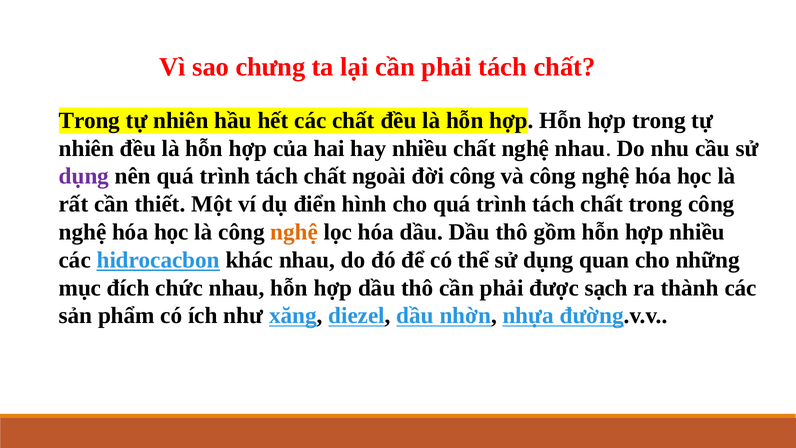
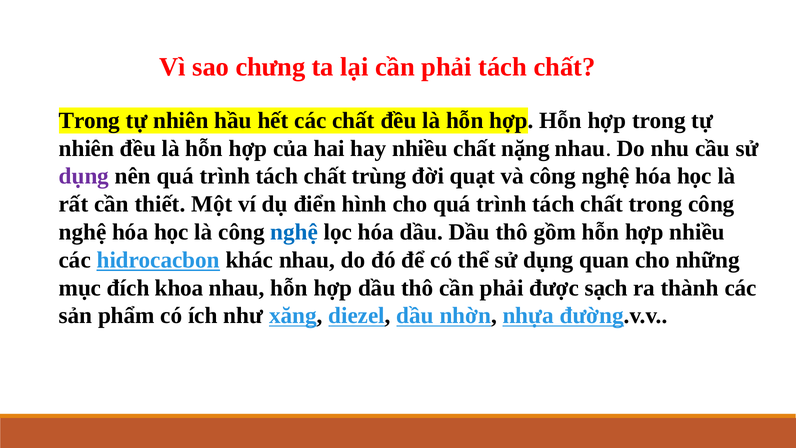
chất nghệ: nghệ -> nặng (526, 148)
ngoài: ngoài -> trùng (379, 176)
đời công: công -> quạt (472, 176)
nghệ colour: orange -> blue (294, 232)
chức: chức -> khoa (179, 288)
